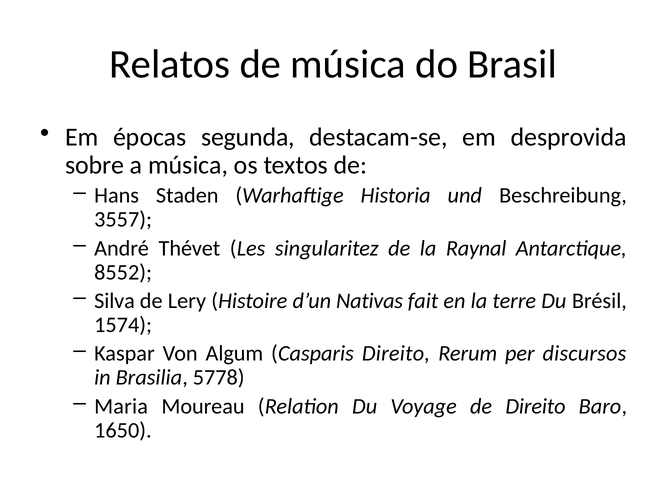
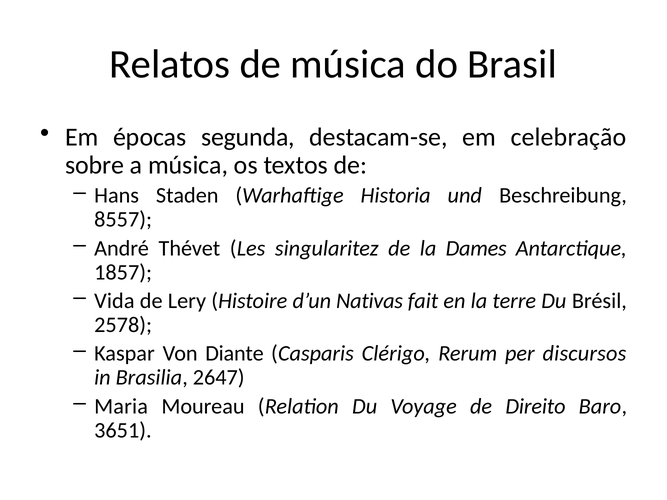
desprovida: desprovida -> celebração (569, 137)
3557: 3557 -> 8557 (123, 220)
Raynal: Raynal -> Dames (476, 248)
8552: 8552 -> 1857 (123, 272)
Silva: Silva -> Vida (114, 301)
1574: 1574 -> 2578 (123, 325)
Algum: Algum -> Diante (234, 354)
Casparis Direito: Direito -> Clérigo (396, 354)
5778: 5778 -> 2647 (219, 378)
1650: 1650 -> 3651 (123, 430)
